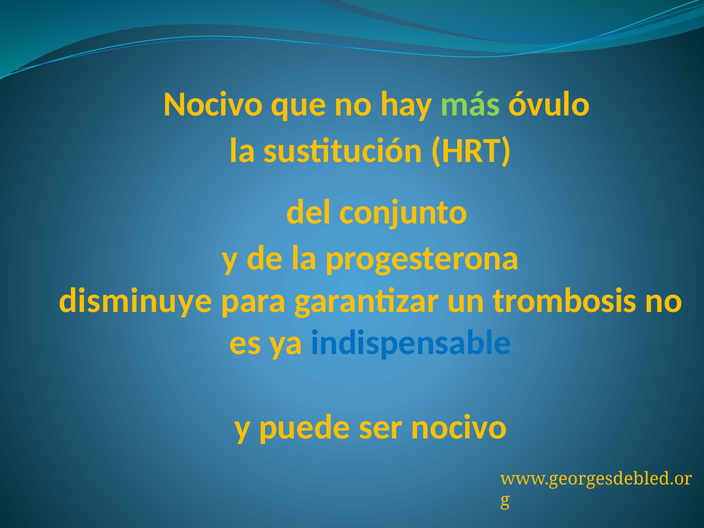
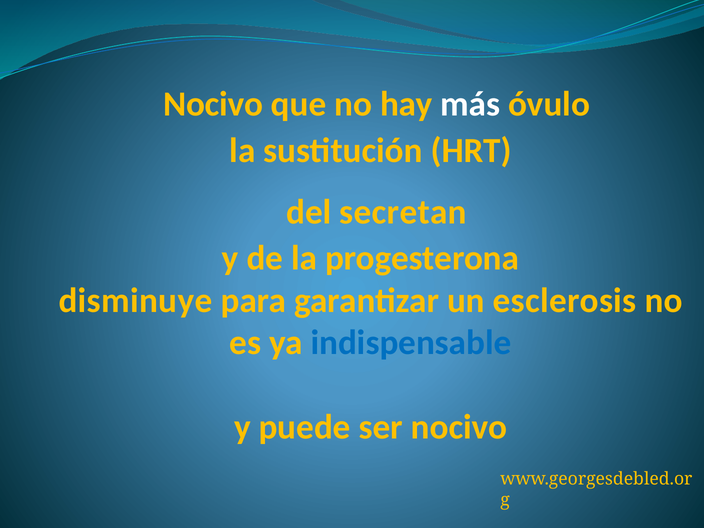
más colour: light green -> white (470, 104)
conjunto: conjunto -> secretan (403, 212)
trombosis: trombosis -> esclerosis (565, 301)
